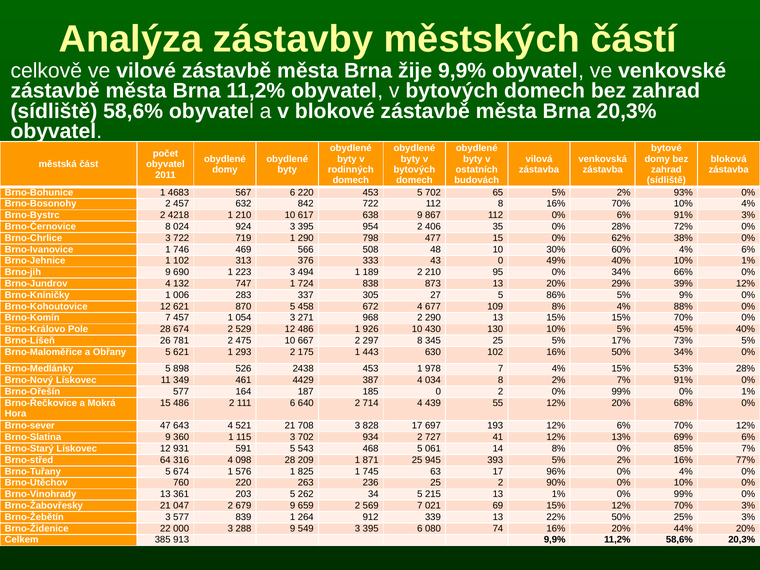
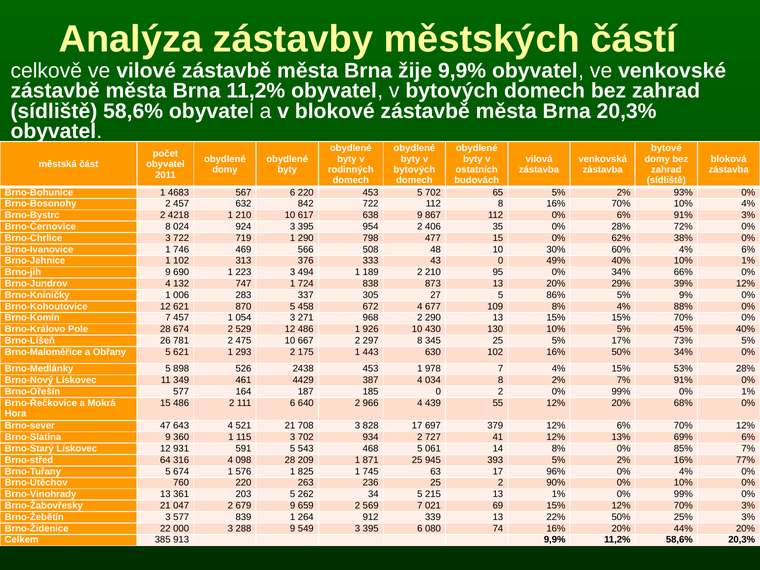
714: 714 -> 966 (371, 403)
193: 193 -> 379 (495, 426)
